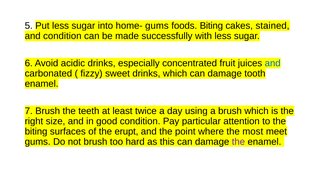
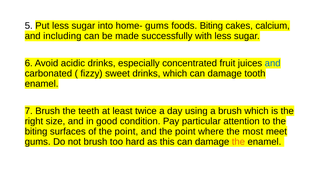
stained: stained -> calcium (273, 26)
and condition: condition -> including (62, 36)
of the erupt: erupt -> point (126, 131)
the colour: purple -> orange (238, 141)
